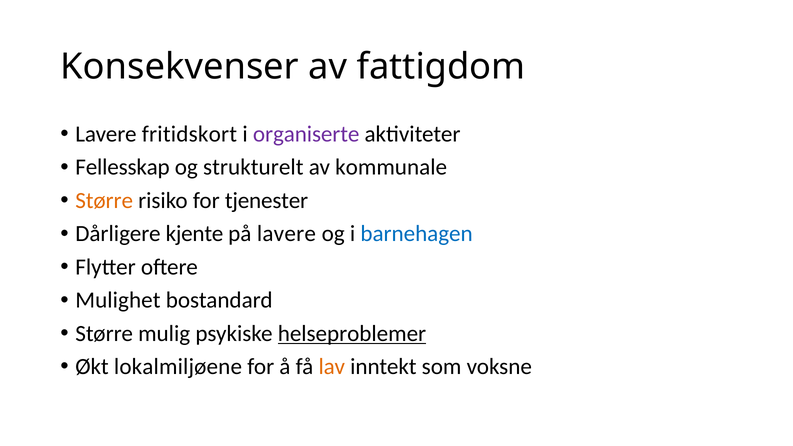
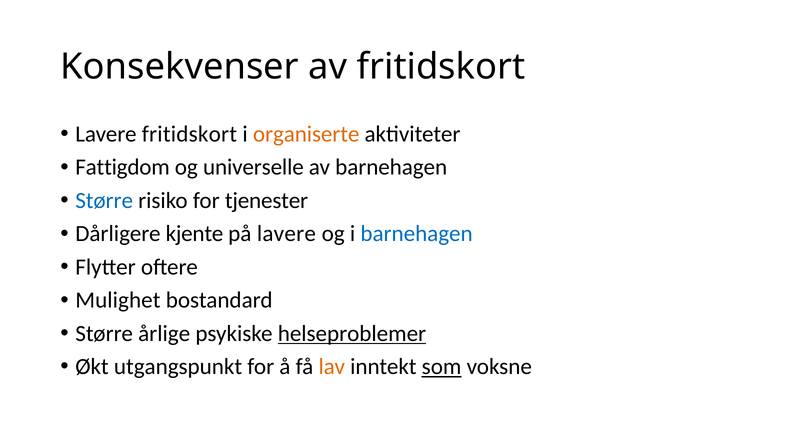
av fattigdom: fattigdom -> fritidskort (441, 67)
organiserte colour: purple -> orange (306, 134)
Fellesskap: Fellesskap -> Fattigdom (123, 167)
strukturelt: strukturelt -> universelle (253, 167)
av kommunale: kommunale -> barnehagen (391, 167)
Større colour: orange -> blue (104, 201)
mulig: mulig -> årlige (164, 334)
lokalmiljøene: lokalmiljøene -> utgangspunkt (178, 367)
som underline: none -> present (442, 367)
